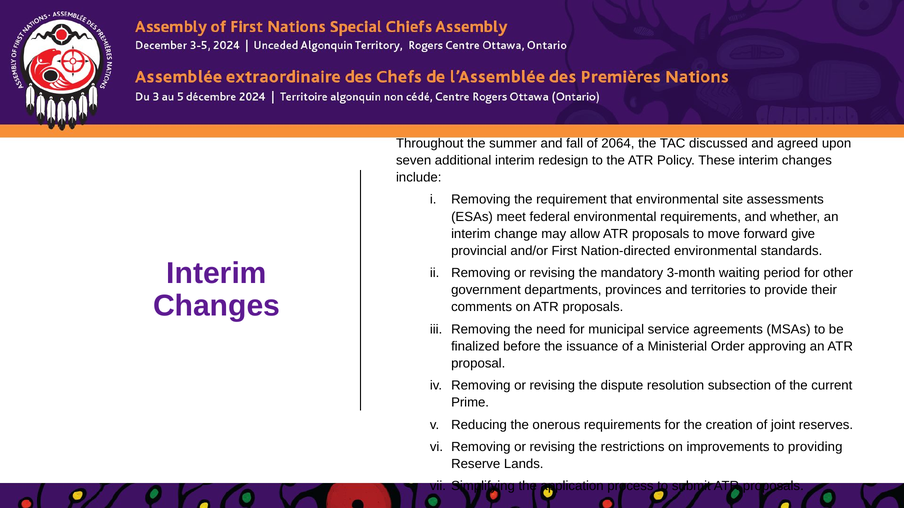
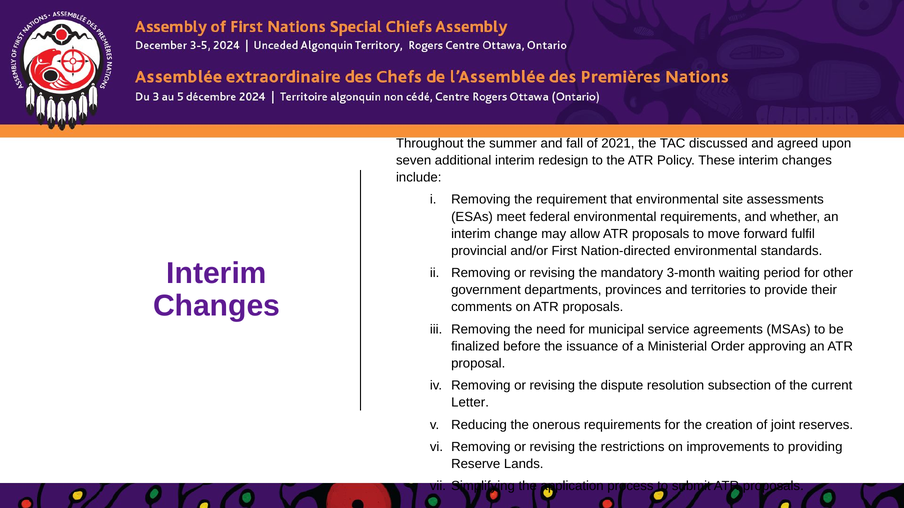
2064: 2064 -> 2021 (618, 143)
give: give -> fulfil (803, 234)
Prime: Prime -> Letter (470, 403)
